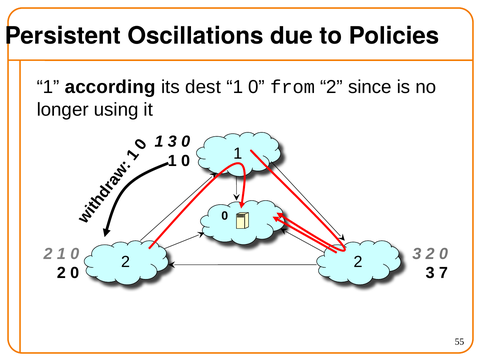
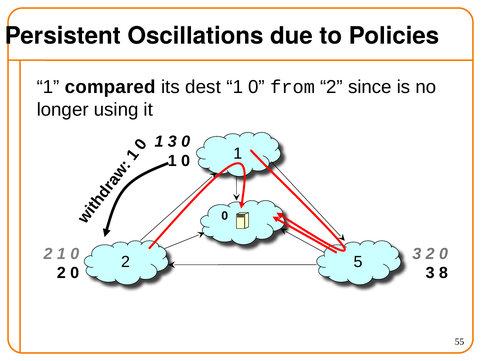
according: according -> compared (110, 87)
2 2: 2 -> 5 (358, 262)
7: 7 -> 8 (443, 273)
